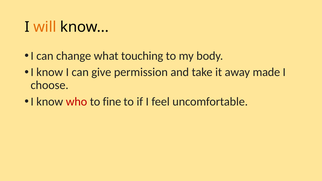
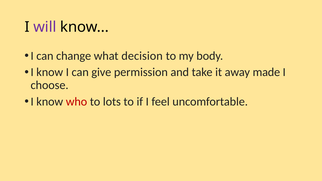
will colour: orange -> purple (45, 27)
touching: touching -> decision (142, 56)
fine: fine -> lots (112, 102)
